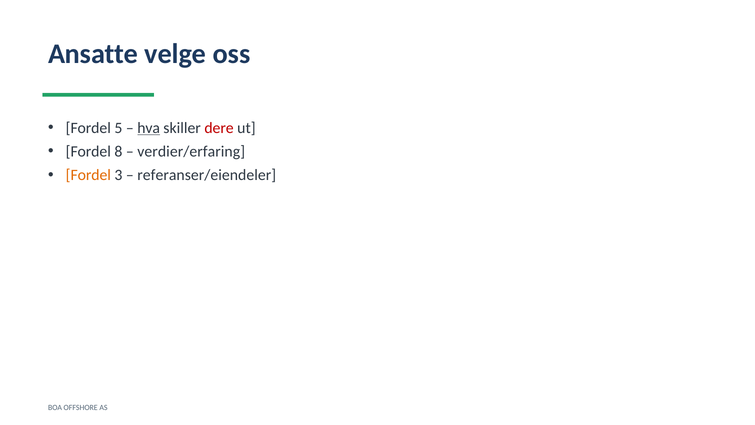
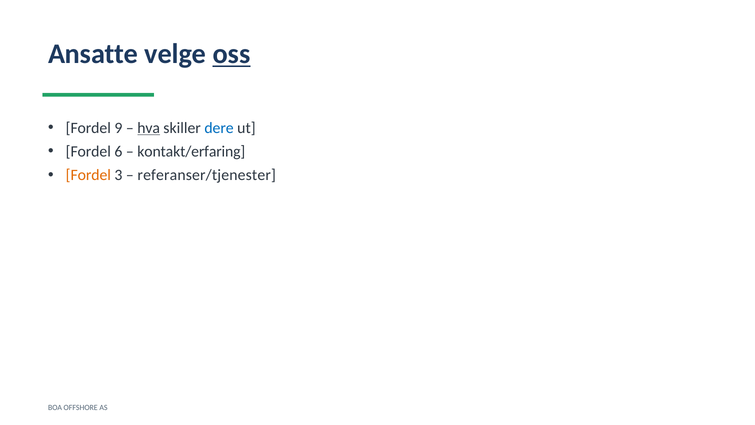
oss underline: none -> present (231, 54)
5: 5 -> 9 (118, 128)
dere colour: red -> blue (219, 128)
8: 8 -> 6 (118, 151)
verdier/erfaring: verdier/erfaring -> kontakt/erfaring (191, 151)
referanser/eiendeler: referanser/eiendeler -> referanser/tjenester (207, 175)
